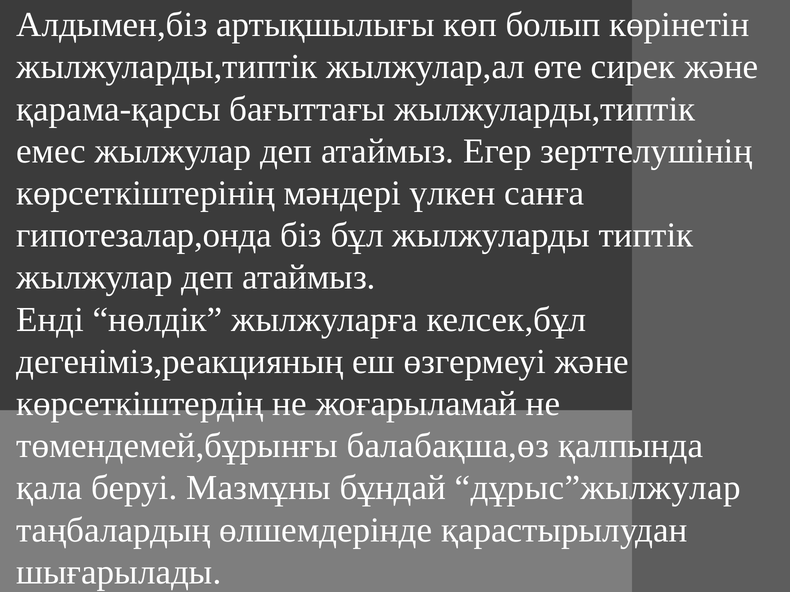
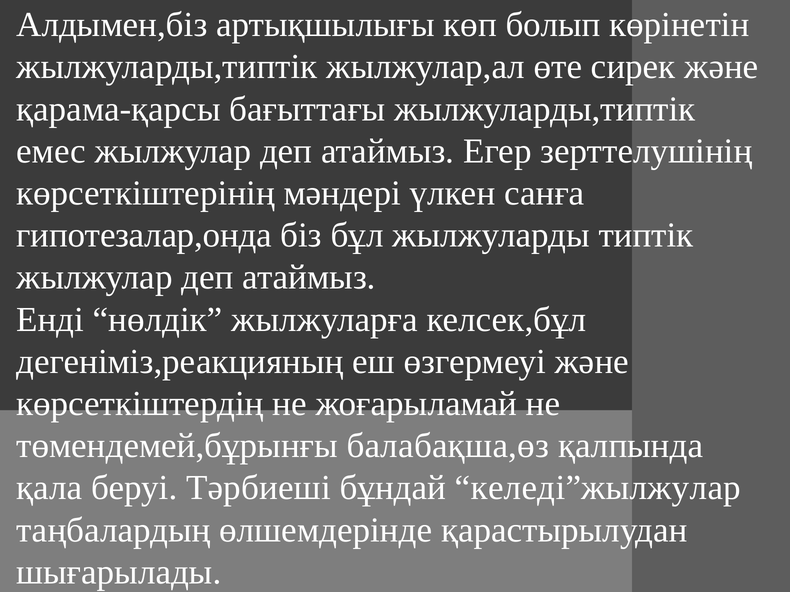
Мазмұны: Мазмұны -> Тәрбиеші (258, 488)
дұрыс”жылжулар: дұрыс”жылжулар -> келеді”жылжулар (598, 488)
